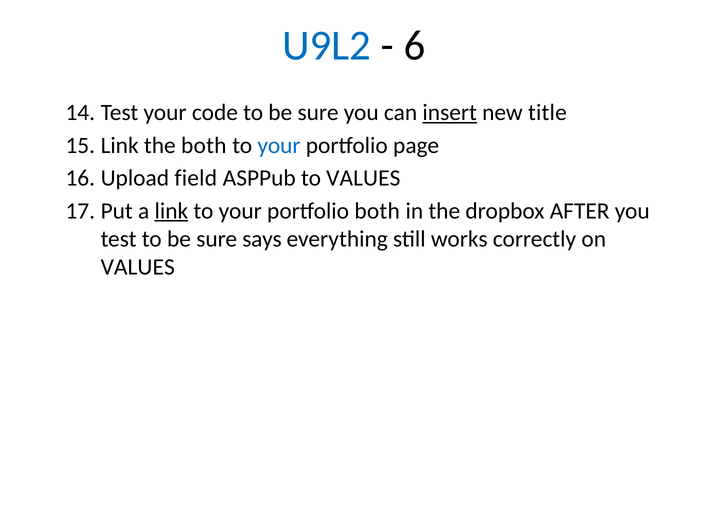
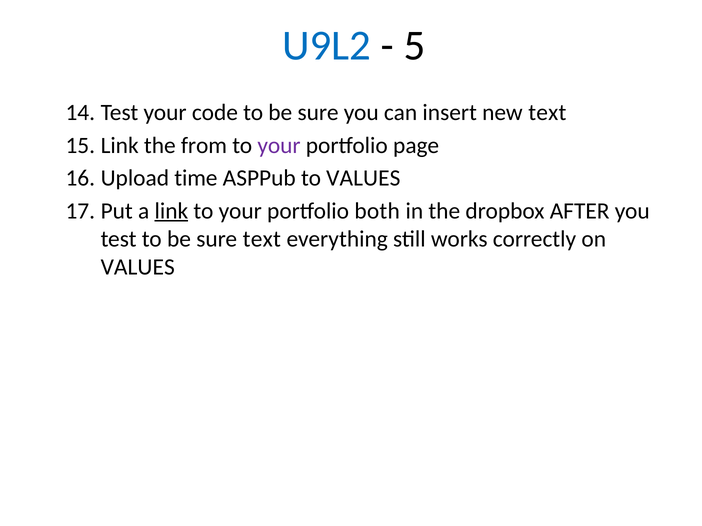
6: 6 -> 5 (415, 46)
insert underline: present -> none (450, 113)
new title: title -> text (547, 113)
the both: both -> from (204, 146)
your colour: blue -> purple (279, 146)
field: field -> time (196, 178)
sure says: says -> text (262, 239)
